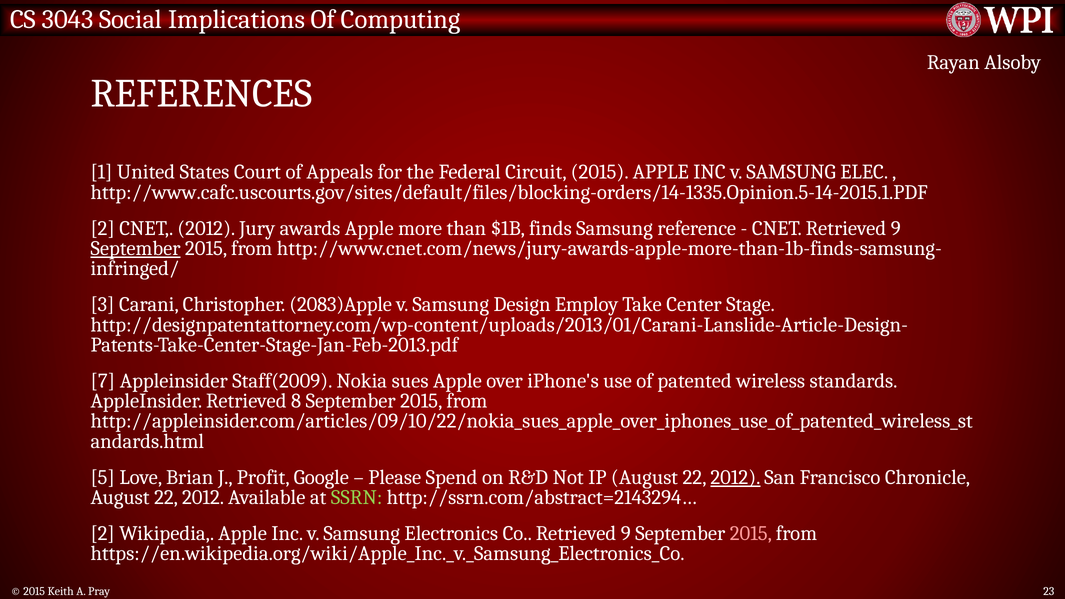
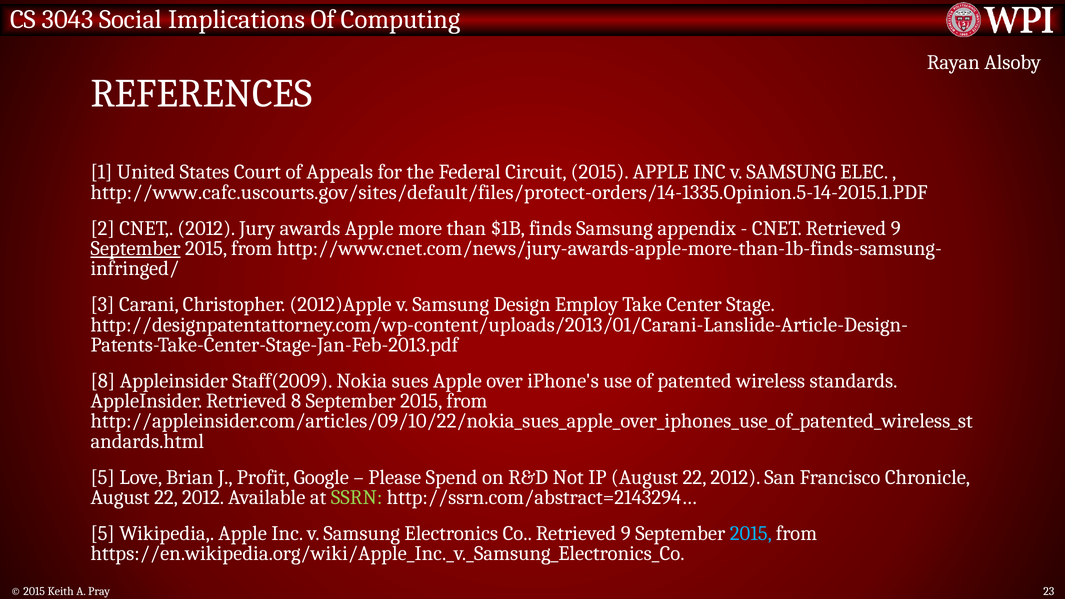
http://www.cafc.uscourts.gov/sites/default/files/blocking-orders/14-1335.Opinion.5-14-2015.1.PDF: http://www.cafc.uscourts.gov/sites/default/files/blocking-orders/14-1335.Opinion.5-14-2015.1.PDF -> http://www.cafc.uscourts.gov/sites/default/files/protect-orders/14-1335.Opinion.5-14-2015.1.PDF (509, 192)
reference: reference -> appendix (697, 228)
2083)Apple: 2083)Apple -> 2012)Apple (341, 305)
7: 7 -> 8 (103, 381)
2012 underline: present -> none (735, 477)
2: 2 -> 5 (103, 534)
2015 colour: pink -> light blue (751, 534)
